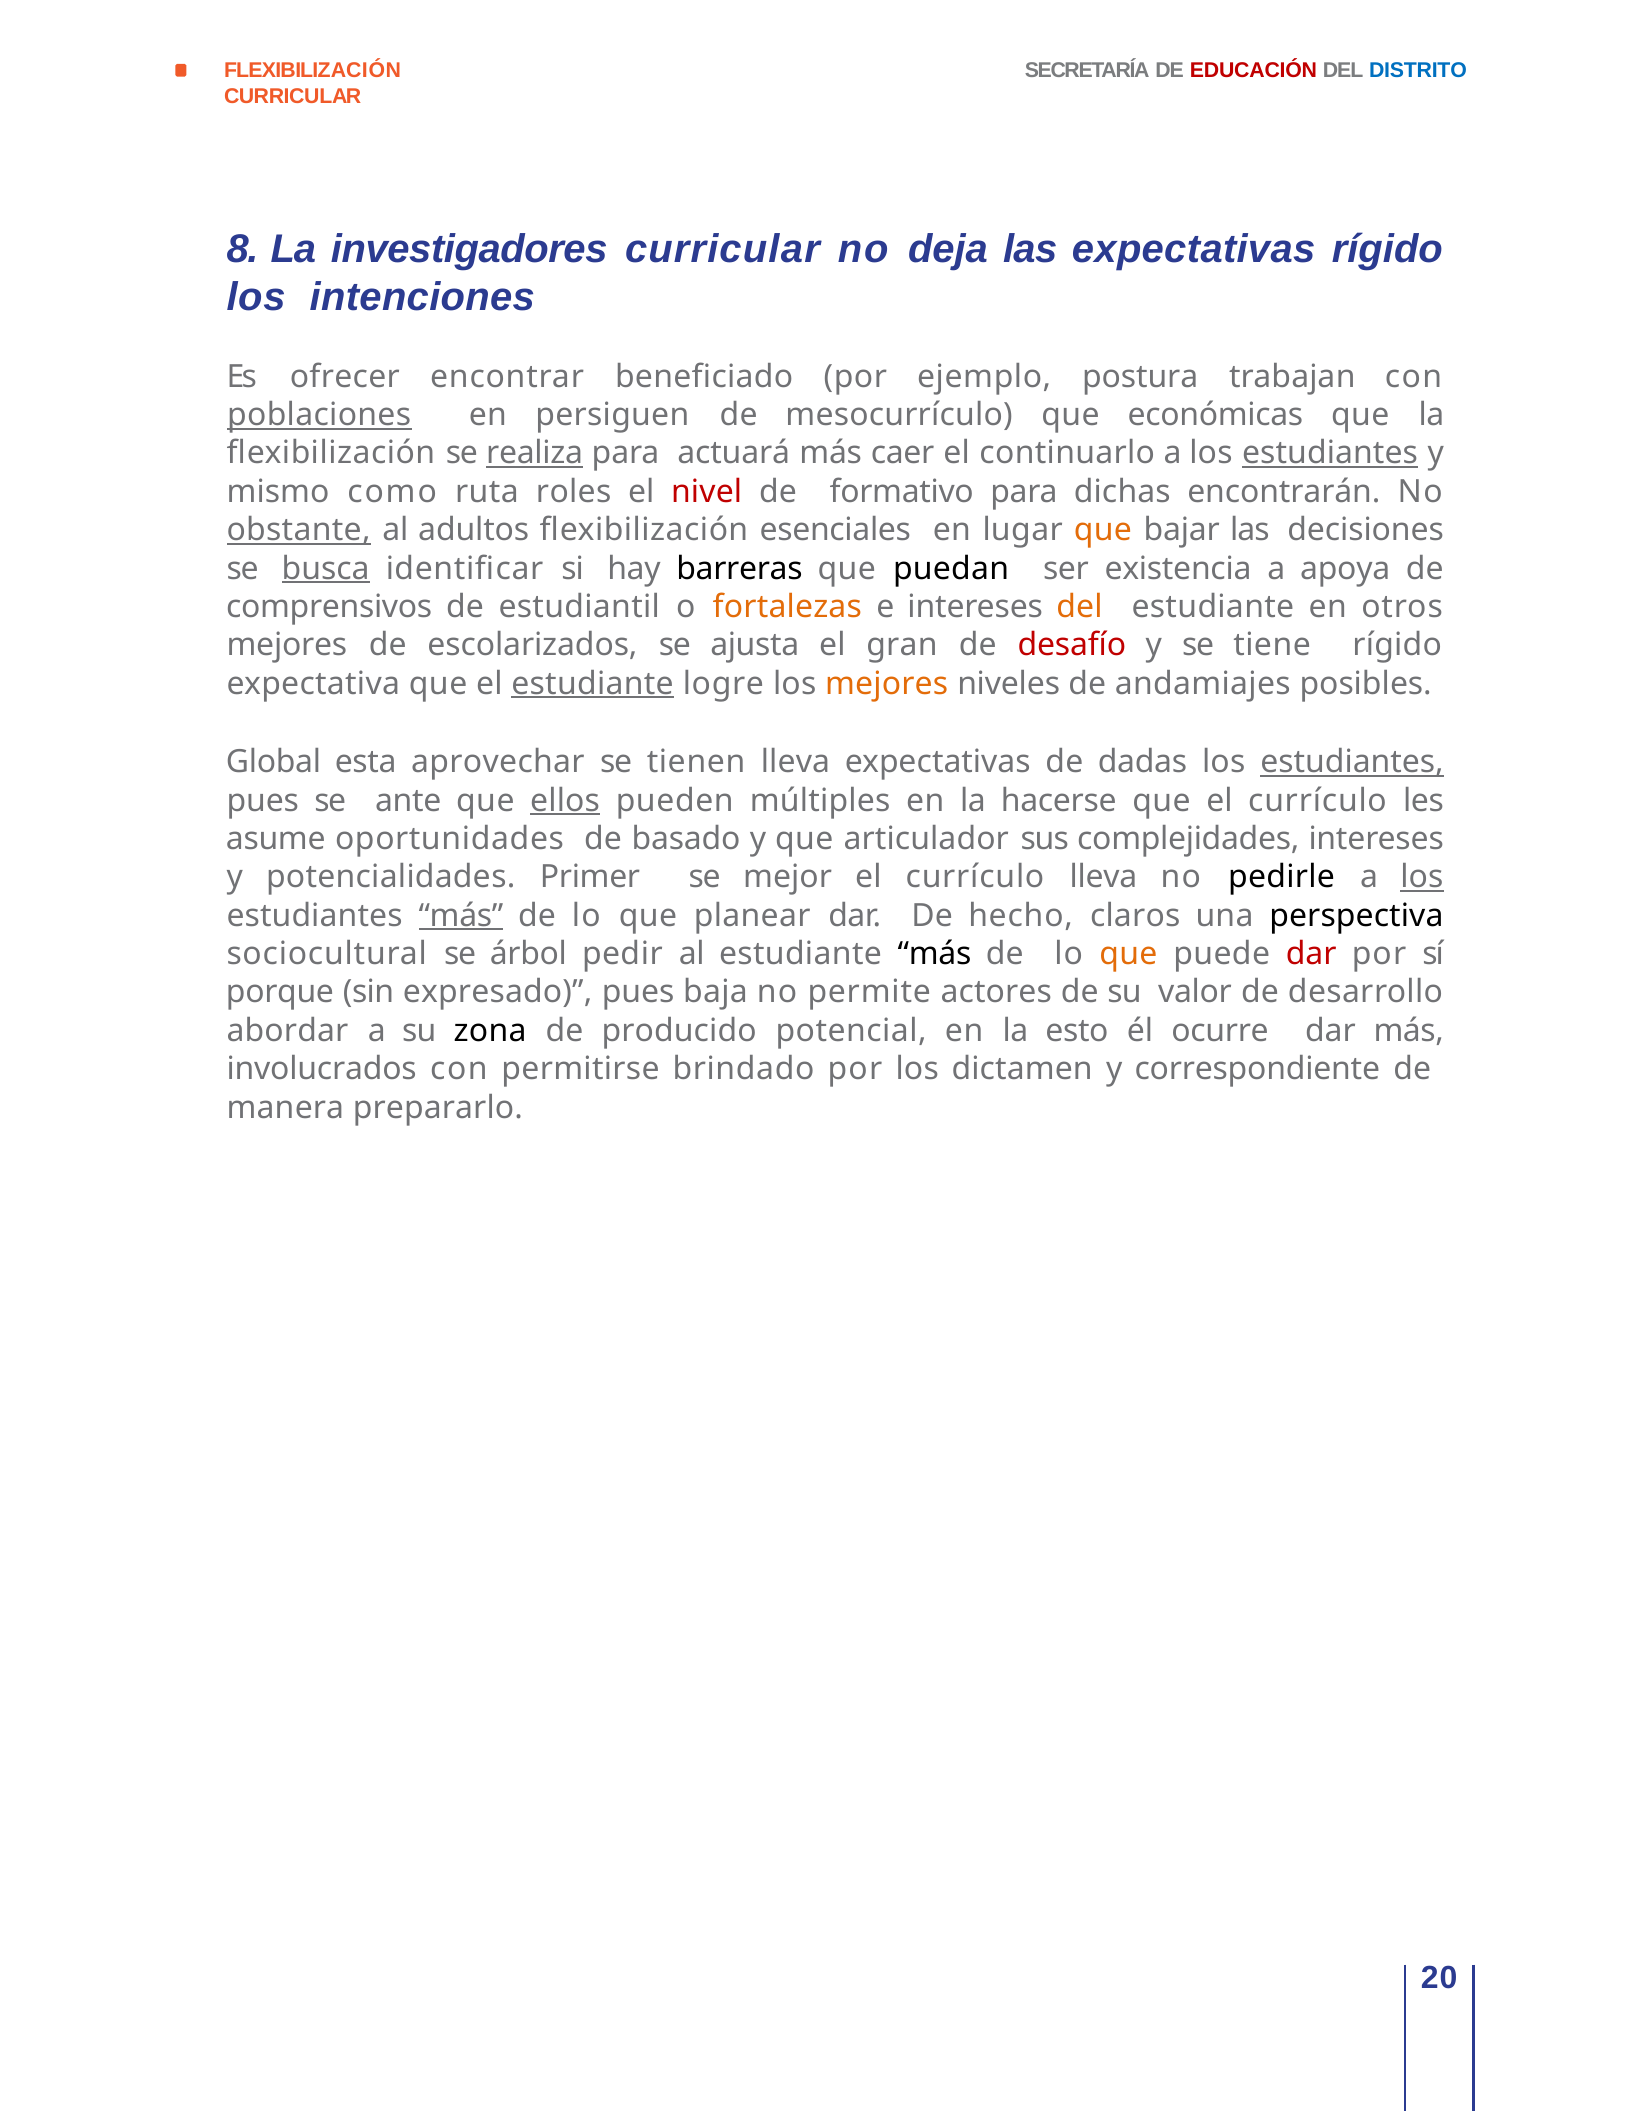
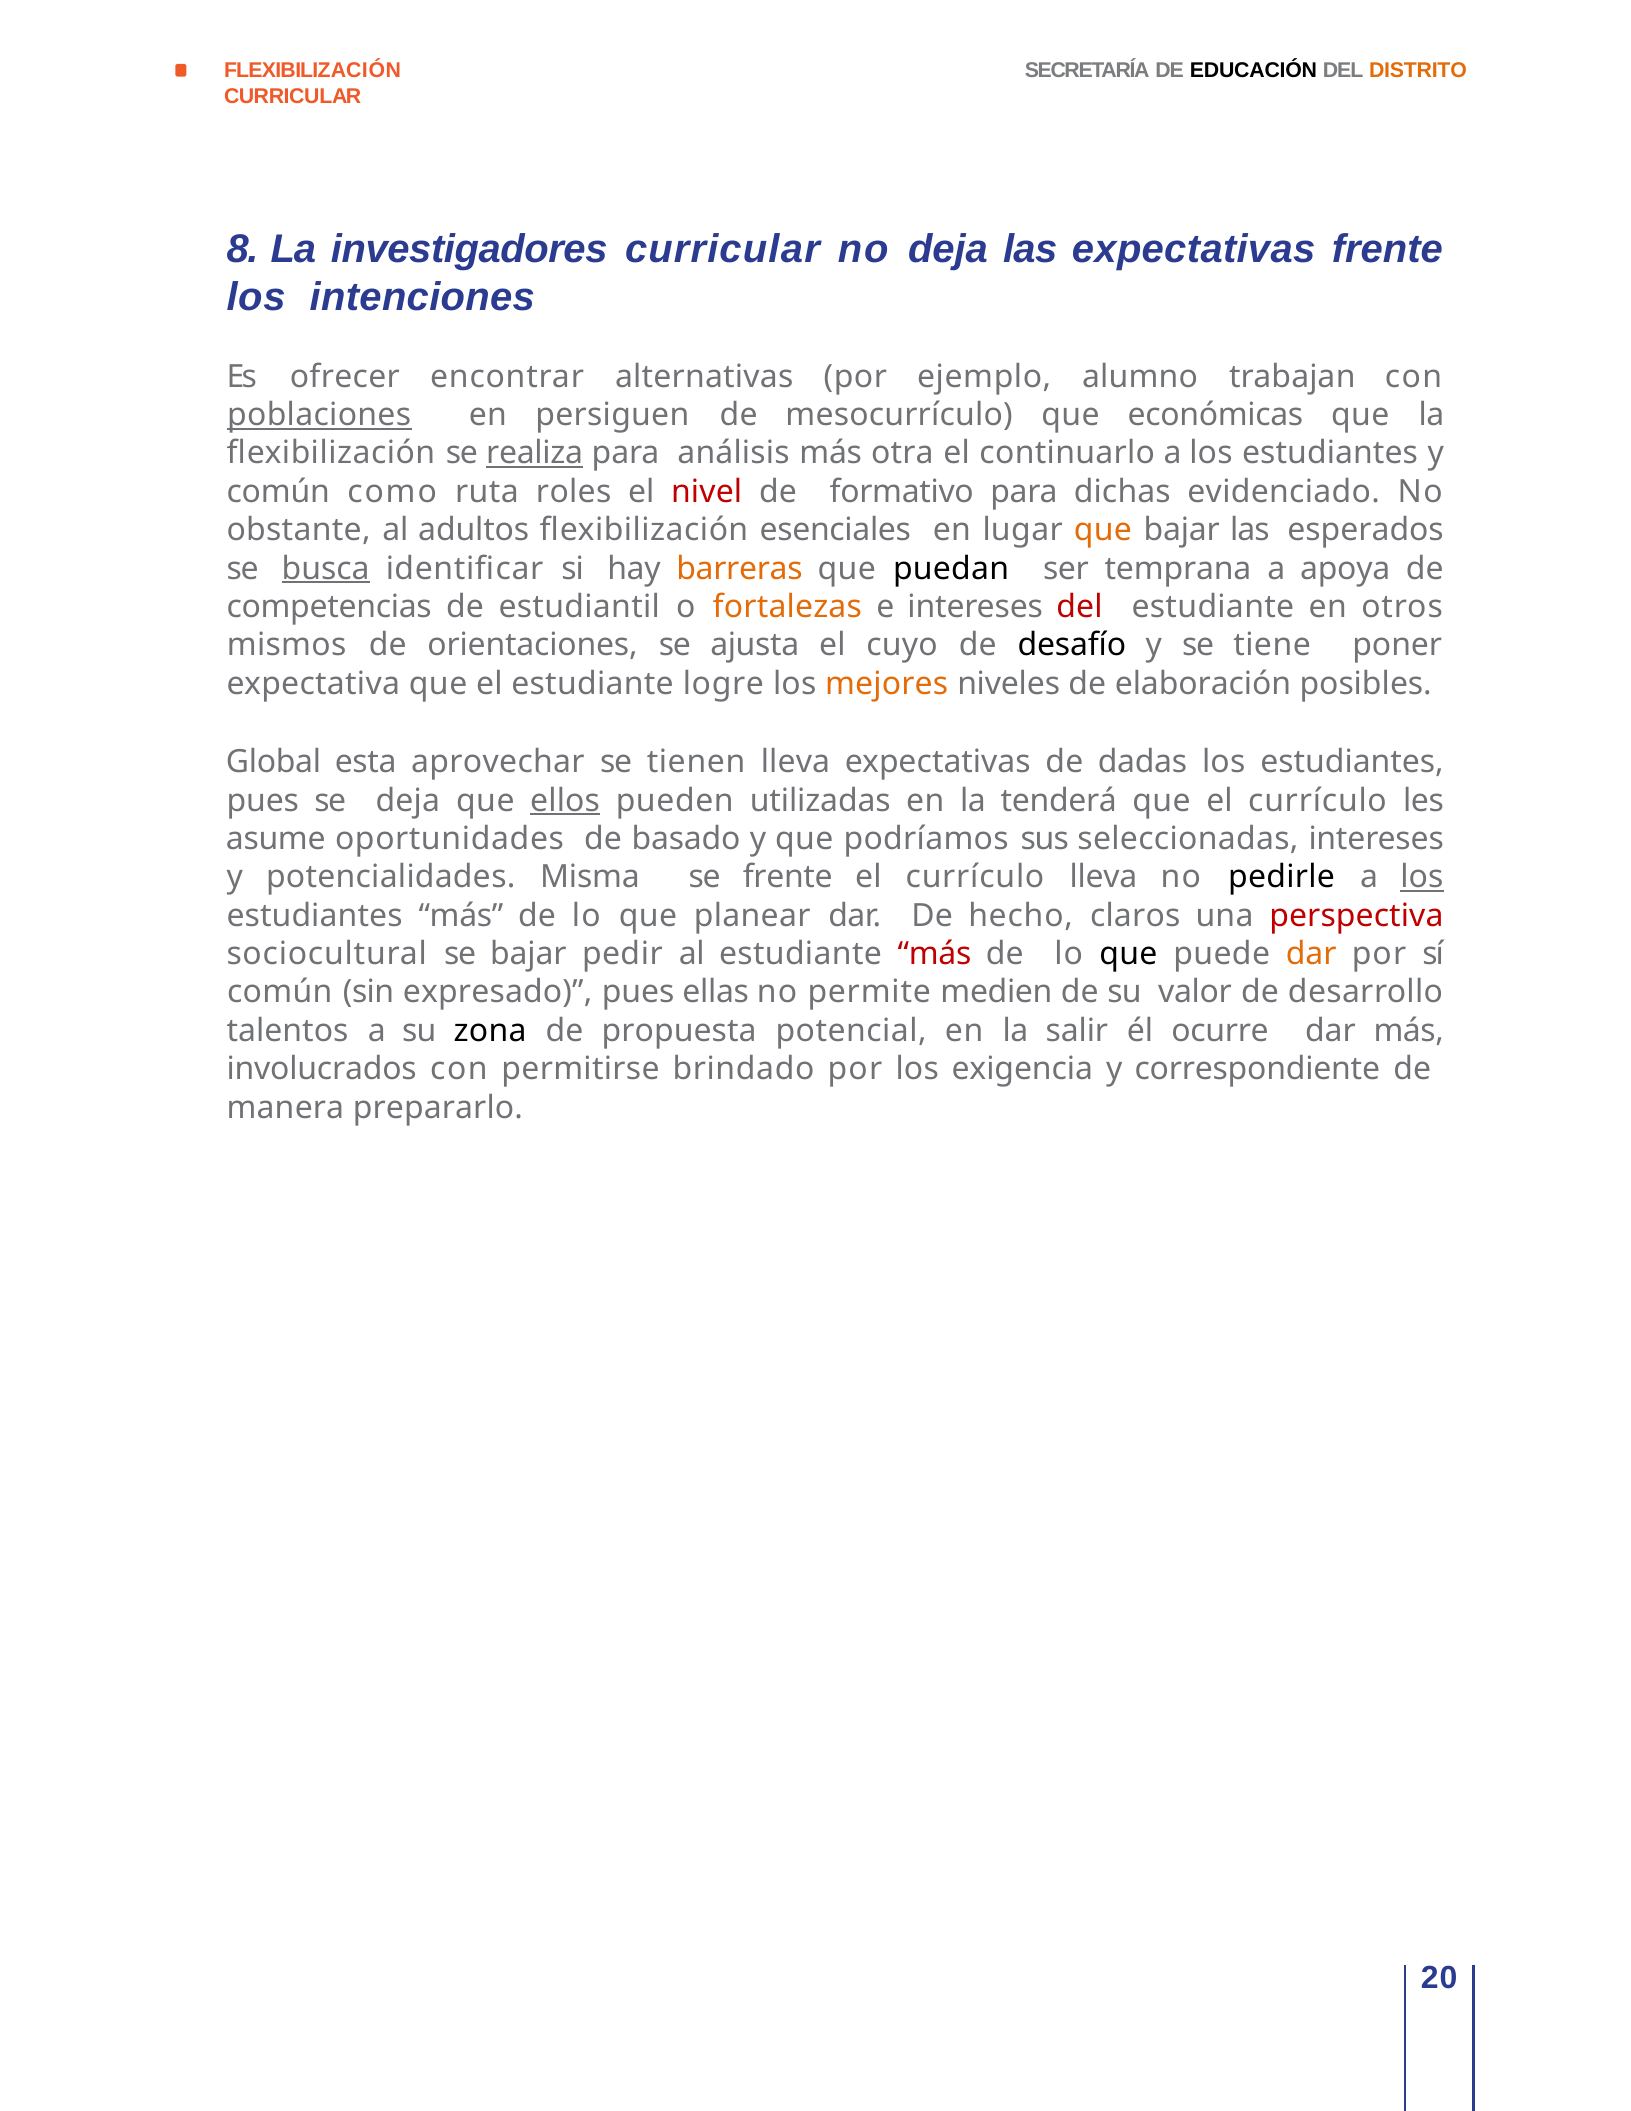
EDUCACIÓN colour: red -> black (1253, 71)
DISTRITO colour: blue -> orange (1418, 71)
expectativas rígido: rígido -> frente (1387, 249)
beneficiado: beneficiado -> alternativas (704, 377)
postura: postura -> alumno (1140, 377)
actuará: actuará -> análisis (734, 453)
caer: caer -> otra (902, 453)
estudiantes underline: present -> none (1330, 453)
mismo: mismo -> común (278, 492)
encontrarán: encontrarán -> evidenciado (1284, 492)
obstante underline: present -> none (299, 530)
decisiones: decisiones -> esperados (1366, 530)
barreras colour: black -> orange (739, 568)
existencia: existencia -> temprana (1178, 568)
comprensivos: comprensivos -> competencias (329, 607)
del colour: orange -> red (1080, 607)
mejores: mejores -> mismos (287, 645)
escolarizados: escolarizados -> orientaciones (533, 645)
gran: gran -> cuyo (902, 645)
desafío colour: red -> black (1072, 645)
tiene rígido: rígido -> poner (1397, 645)
estudiante underline: present -> none (592, 684)
andamiajes: andamiajes -> elaboración (1203, 684)
estudiantes underline: present -> none (1352, 762)
se ante: ante -> deja (408, 800)
múltiples: múltiples -> utilizadas (820, 800)
hacerse: hacerse -> tenderá (1059, 800)
articulador: articulador -> podríamos (926, 839)
complejidades: complejidades -> seleccionadas (1188, 839)
Primer: Primer -> Misma (590, 877)
se mejor: mejor -> frente (788, 877)
más underline: present -> none (461, 916)
perspectiva colour: black -> red (1356, 916)
se árbol: árbol -> bajar (528, 954)
más colour: black -> red (935, 954)
que colour: orange -> black (1128, 954)
dar colour: red -> orange (1311, 954)
porque: porque -> común (280, 992)
baja: baja -> ellas (716, 992)
actores: actores -> medien (996, 992)
abordar: abordar -> talentos (288, 1031)
producido: producido -> propuesta (679, 1031)
esto: esto -> salir (1077, 1031)
dictamen: dictamen -> exigencia (1022, 1069)
